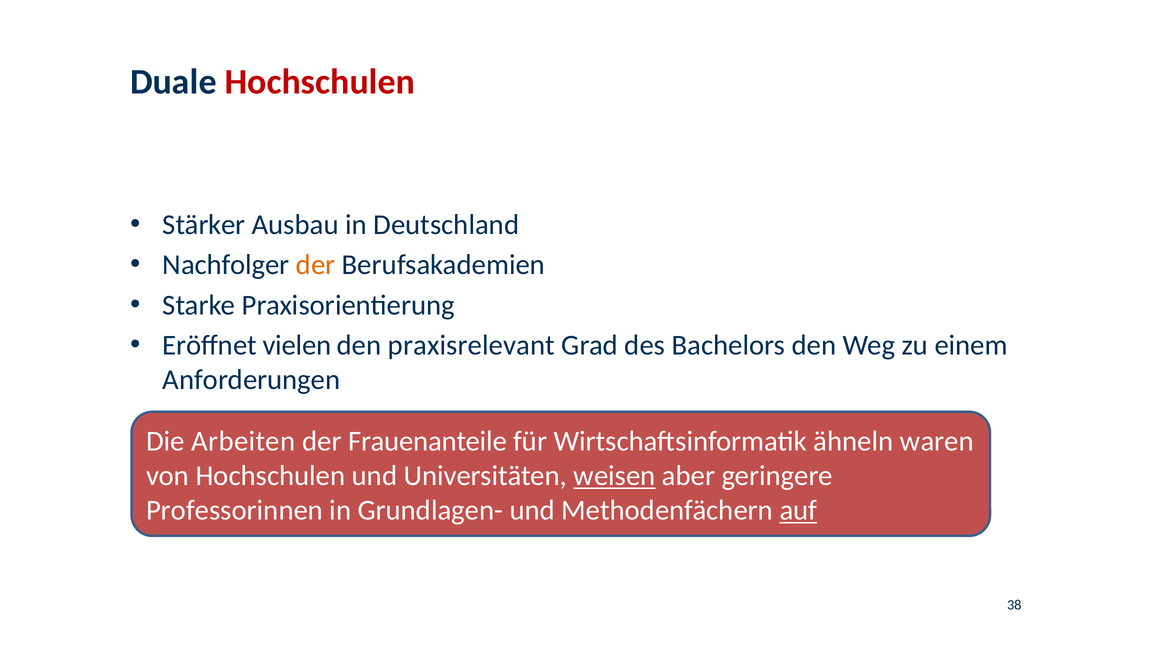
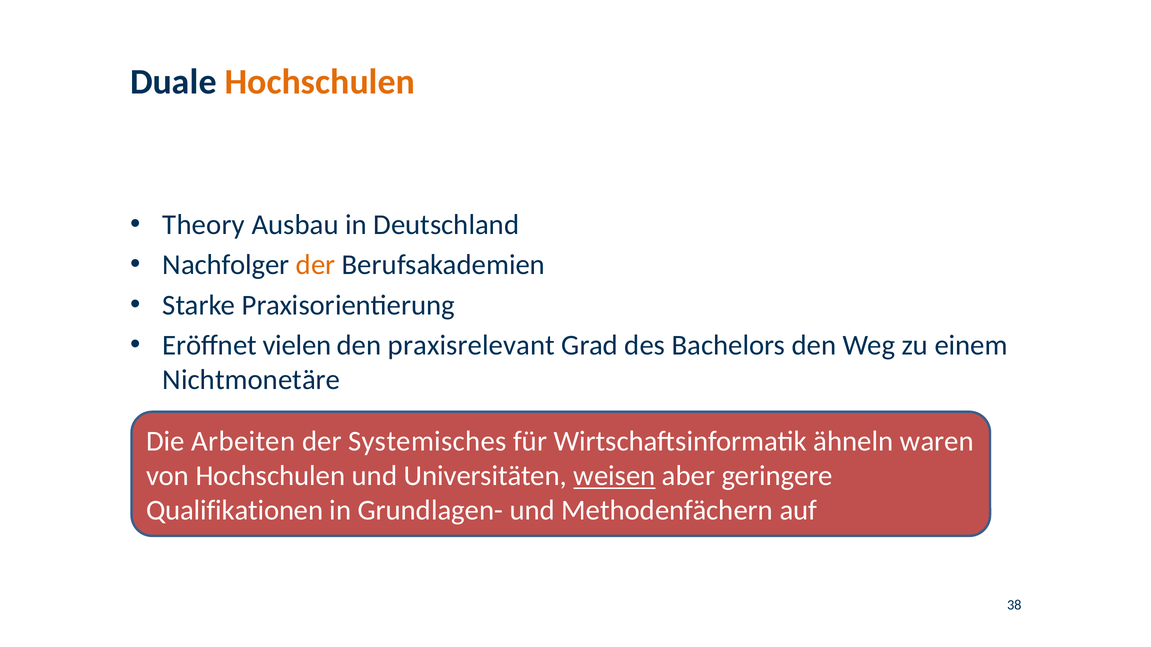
Hochschulen colour: red -> orange (320, 82)
Stärker: Stärker -> Theory (204, 225)
Anforderungen: Anforderungen -> Nichtmonetäre (251, 380)
Frauenanteile: Frauenanteile -> Systemisches (427, 442)
Professorinnen: Professorinnen -> Qualifikationen (235, 511)
auf underline: present -> none (798, 511)
